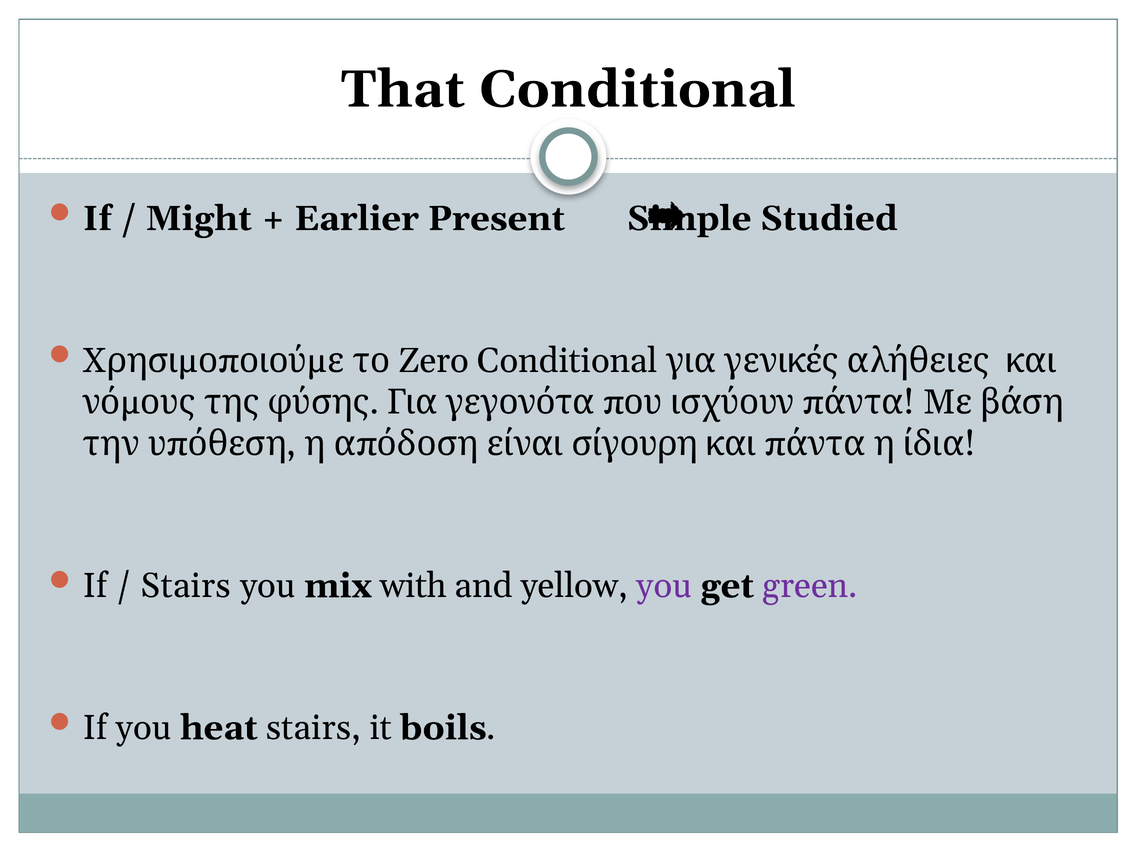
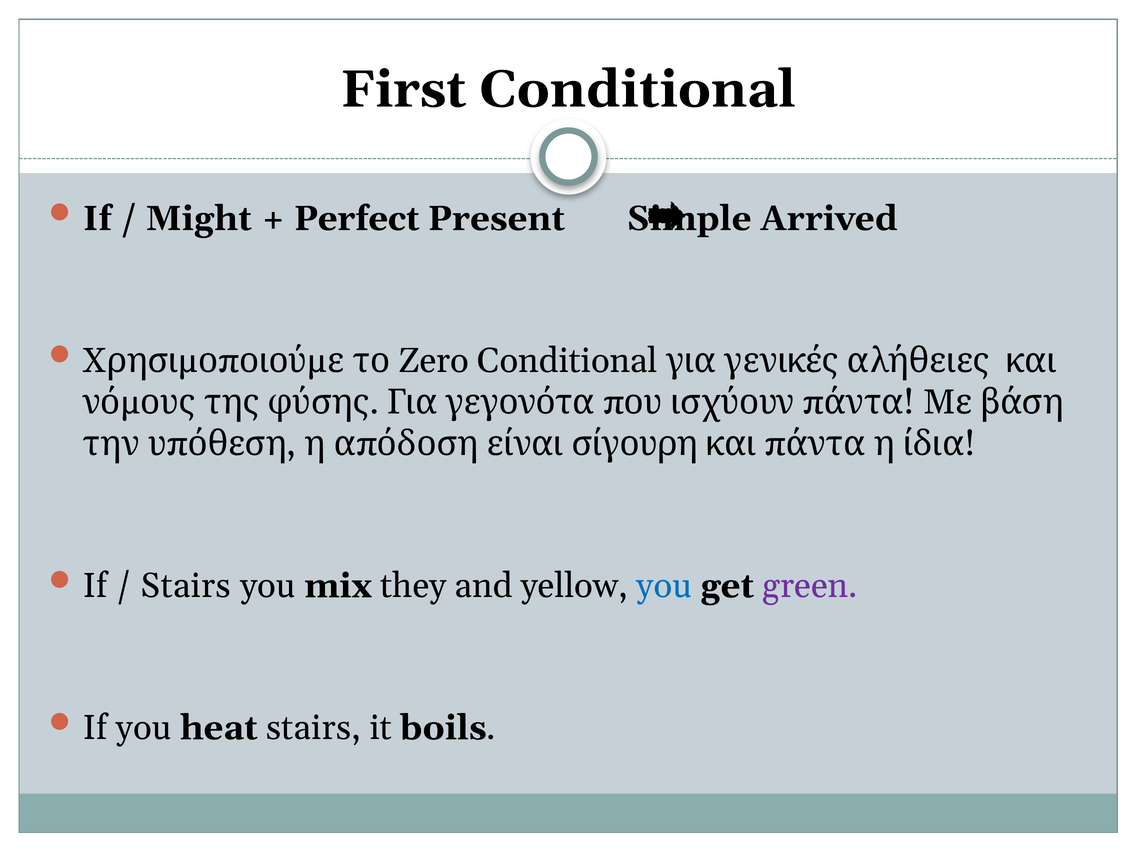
That: That -> First (403, 90)
Earlier: Earlier -> Perfect (357, 219)
Studied: Studied -> Arrived (829, 219)
with: with -> they (413, 586)
you colour: purple -> blue (664, 586)
